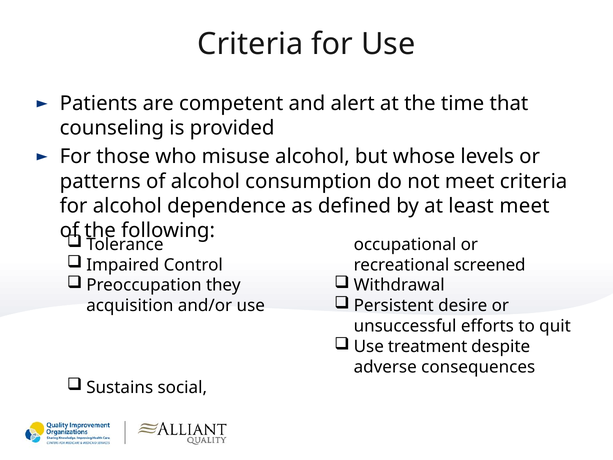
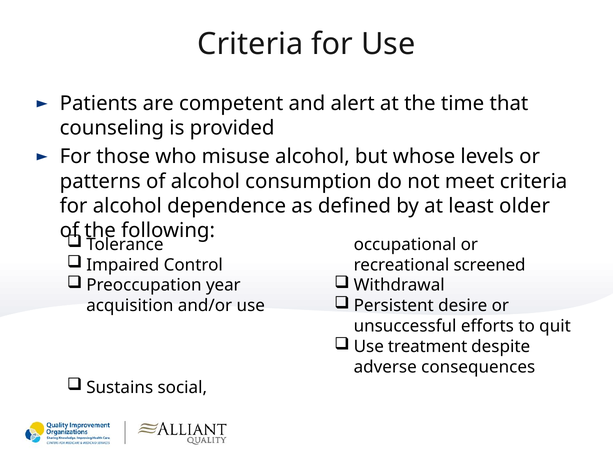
least meet: meet -> older (525, 206)
they: they -> year (223, 285)
